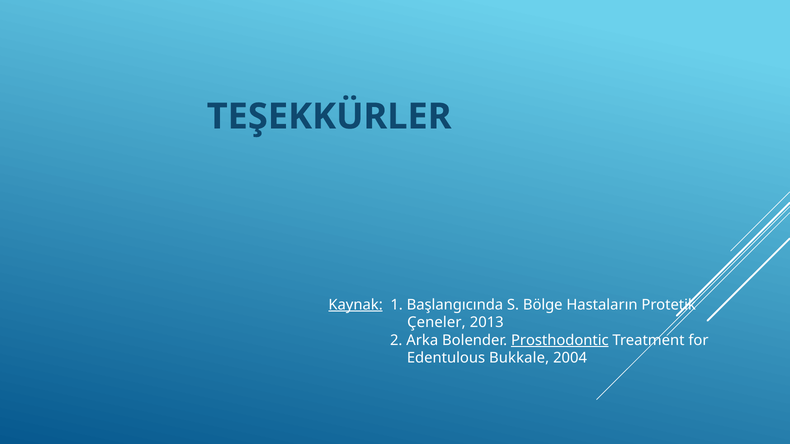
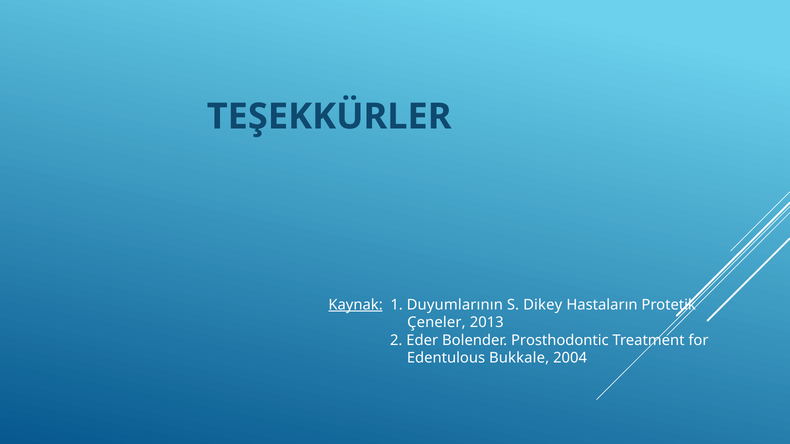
Başlangıcında: Başlangıcında -> Duyumlarının (455, 305)
Bölge: Bölge -> Dikey (543, 305)
Arka: Arka -> Eder (422, 341)
Prosthodontic underline: present -> none (560, 341)
